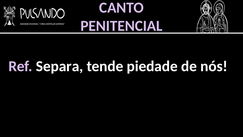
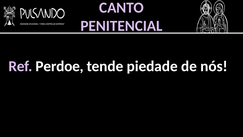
Separa: Separa -> Perdoe (60, 66)
